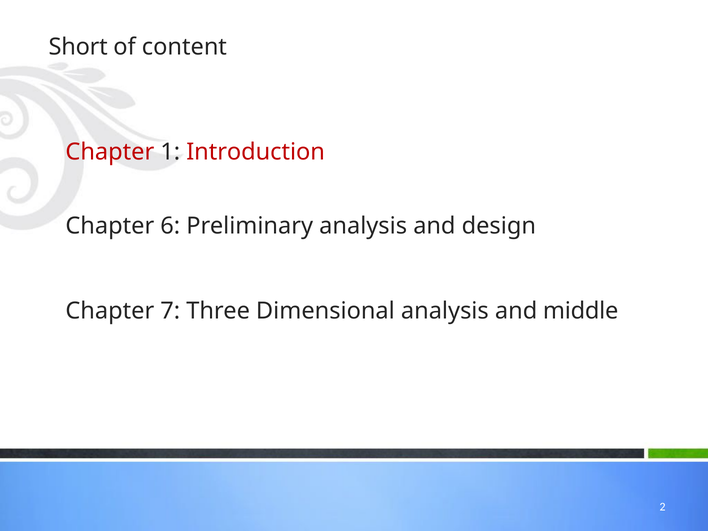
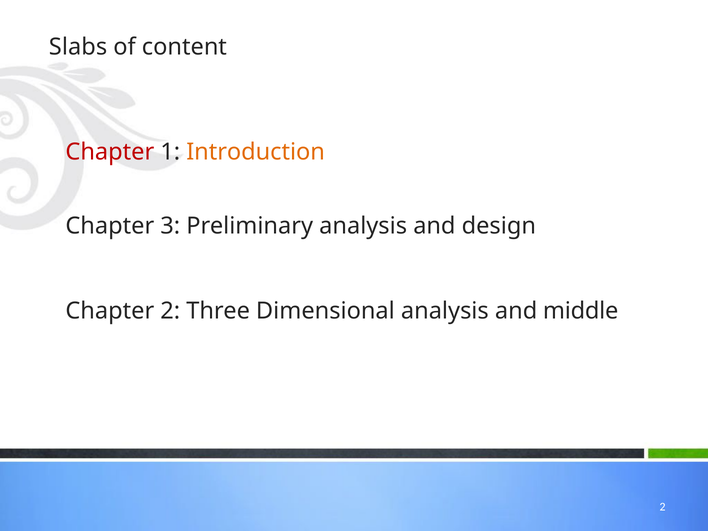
Short: Short -> Slabs (78, 47)
Introduction colour: red -> orange (256, 152)
6: 6 -> 3 (170, 226)
Chapter 7: 7 -> 2 (170, 311)
